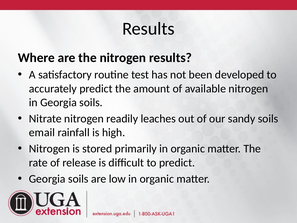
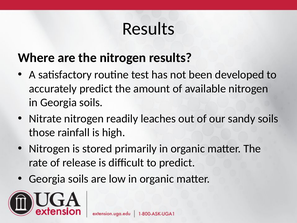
email: email -> those (42, 132)
